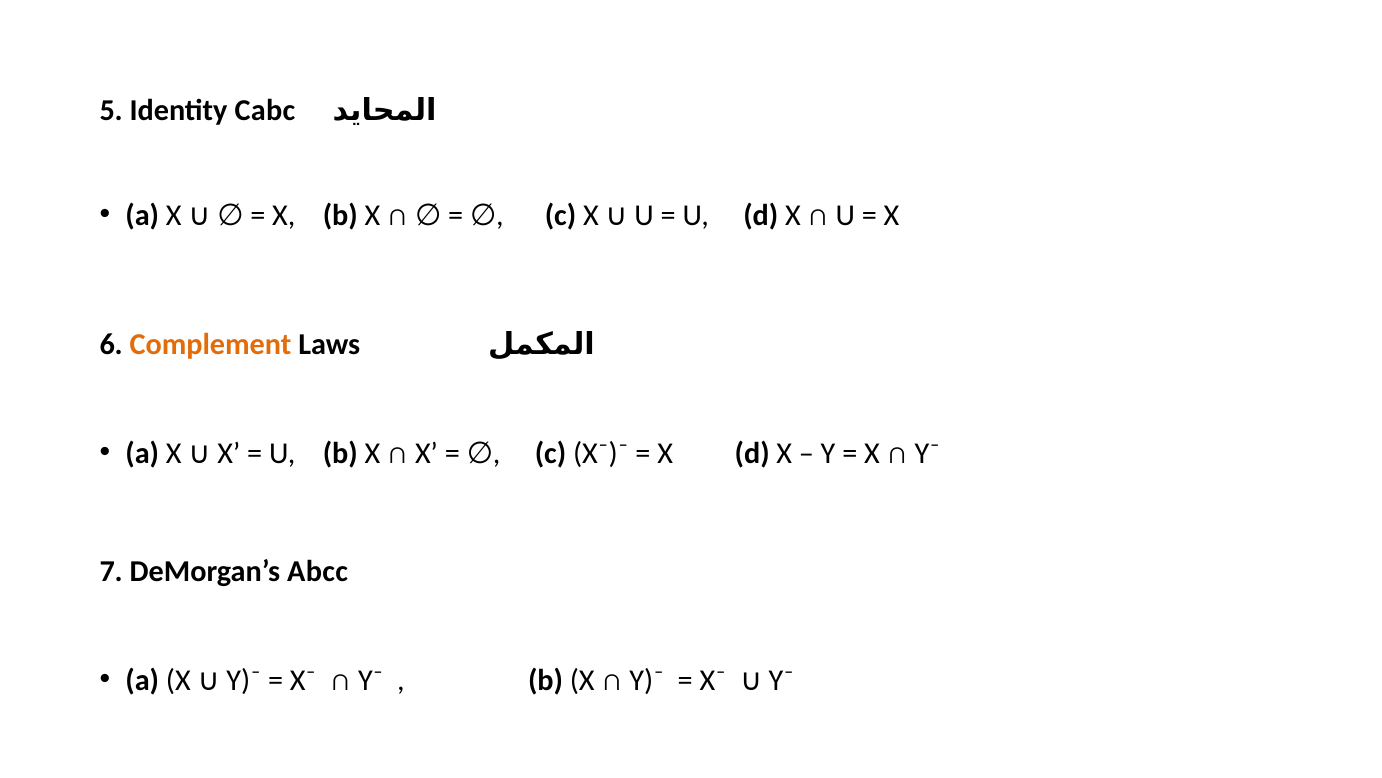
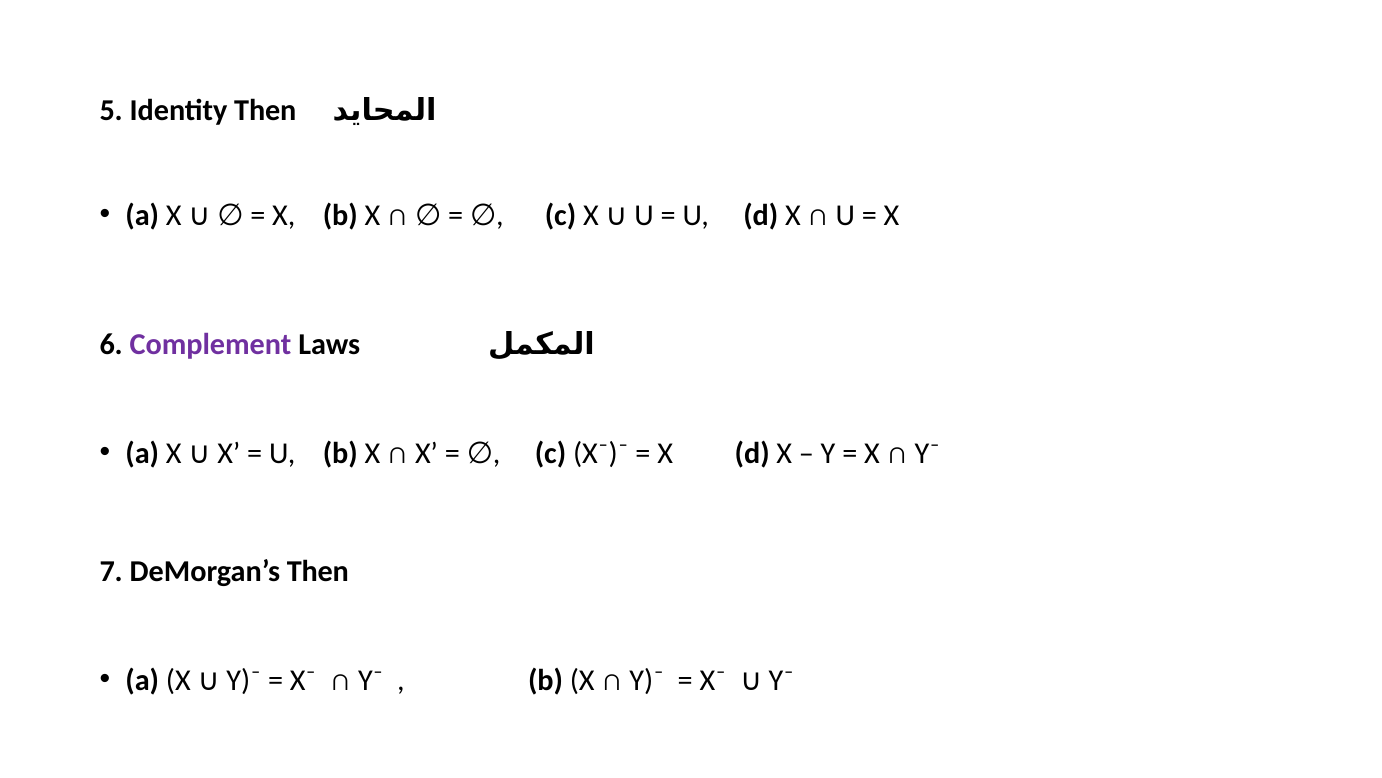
Identity Cabc: Cabc -> Then (265, 111)
Complement colour: orange -> purple (211, 344)
DeMorgan’s Abcc: Abcc -> Then (318, 571)
